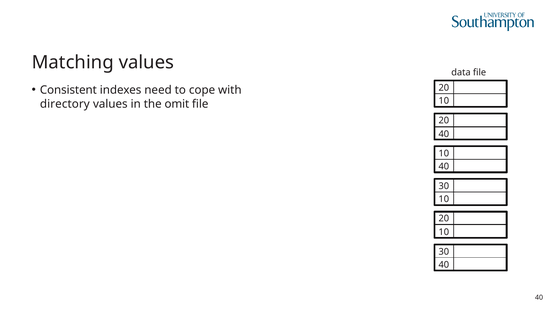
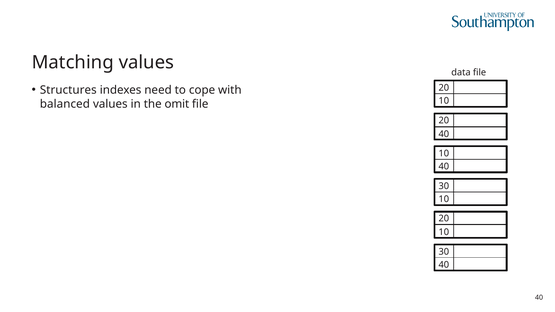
Consistent: Consistent -> Structures (68, 90)
directory: directory -> balanced (65, 104)
